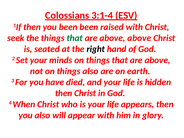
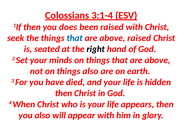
you been: been -> does (68, 27)
that colour: green -> blue (75, 38)
above above: above -> raised (139, 38)
